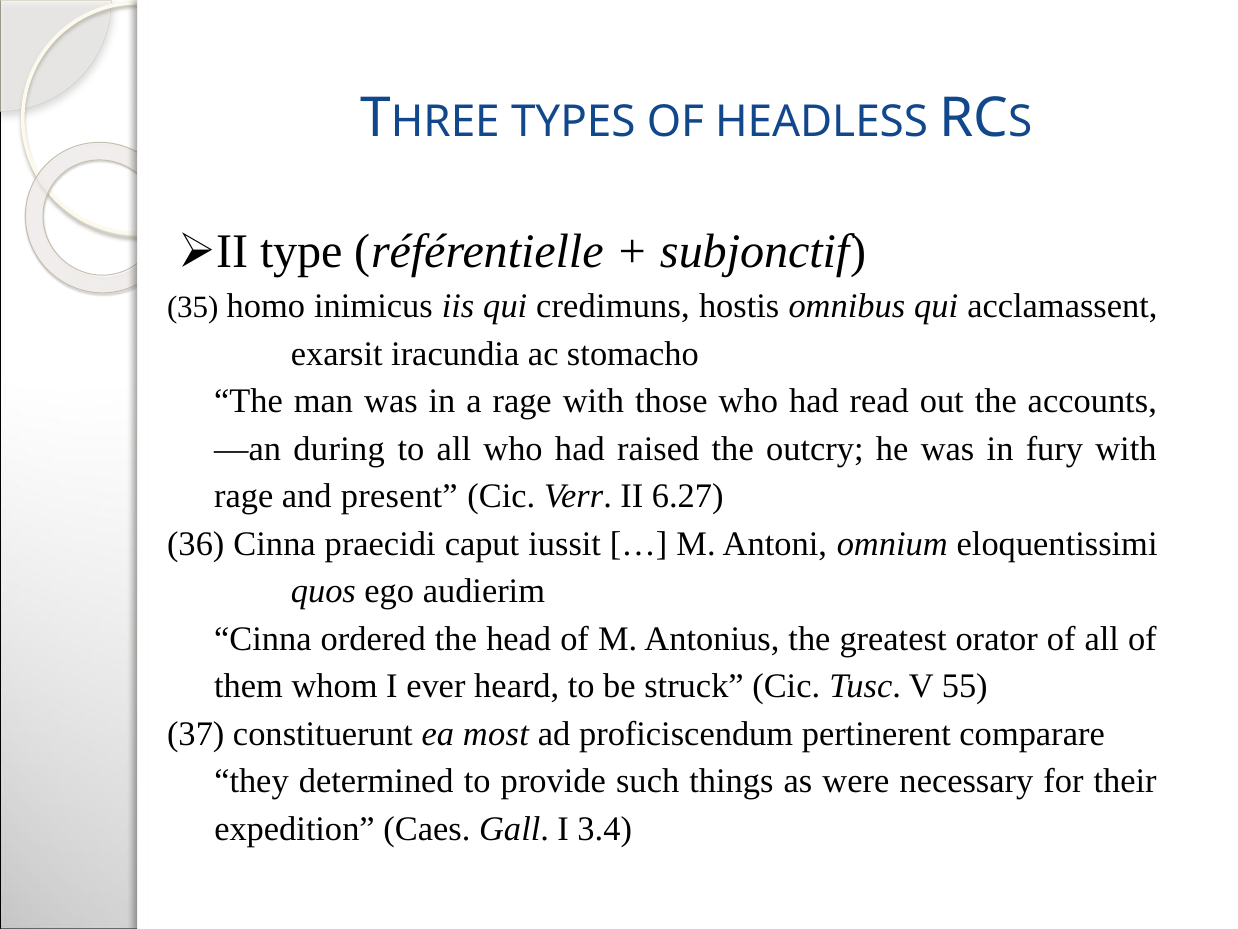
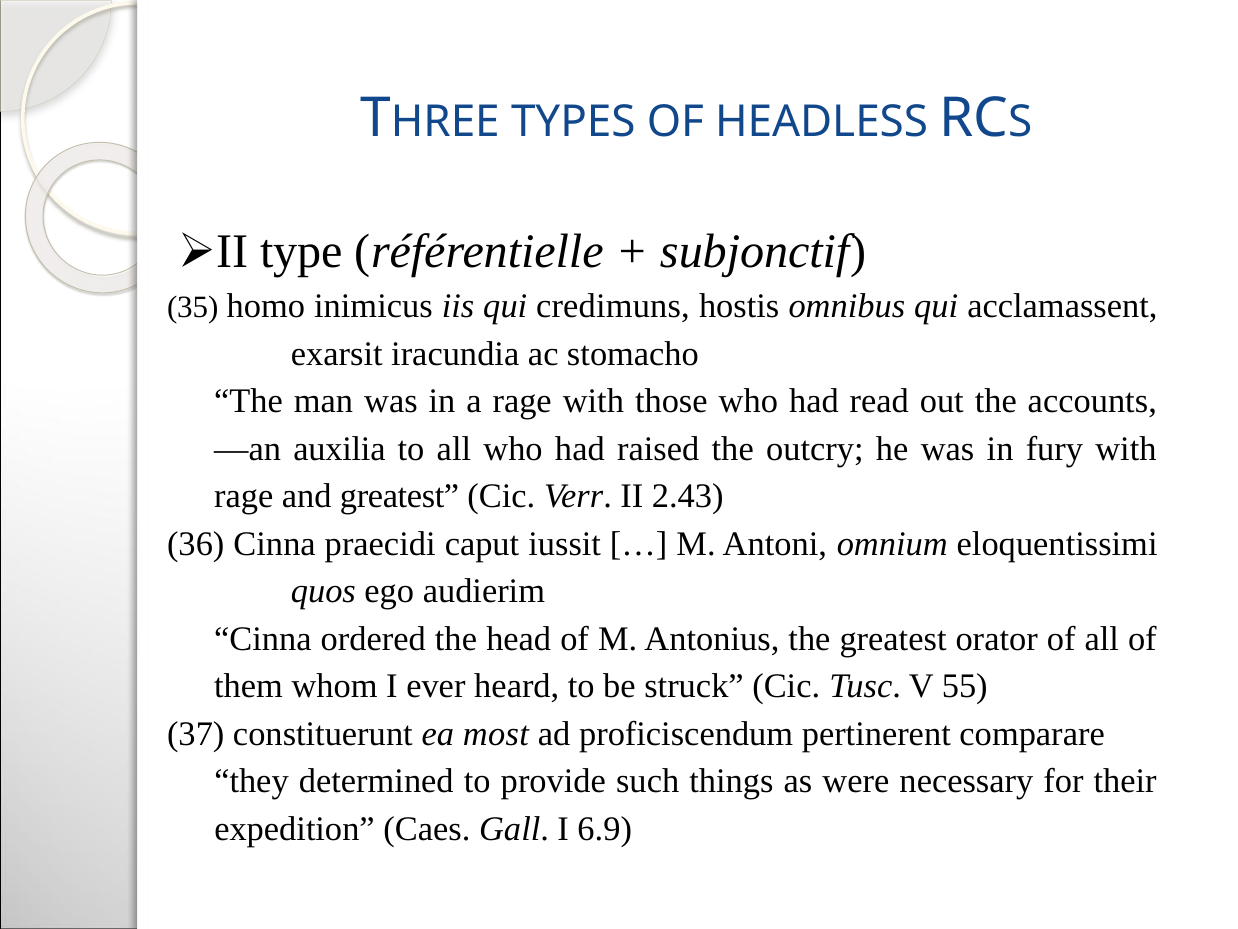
during: during -> auxilia (339, 448)
and present: present -> greatest (400, 496)
6.27: 6.27 -> 2.43 (688, 496)
3.4: 3.4 -> 6.9 (605, 828)
